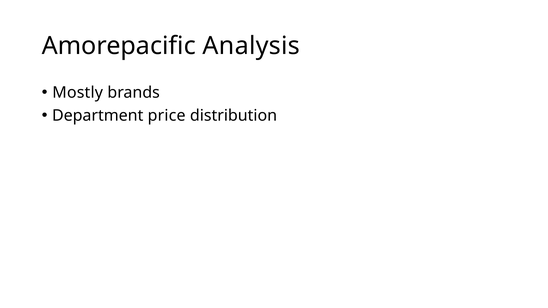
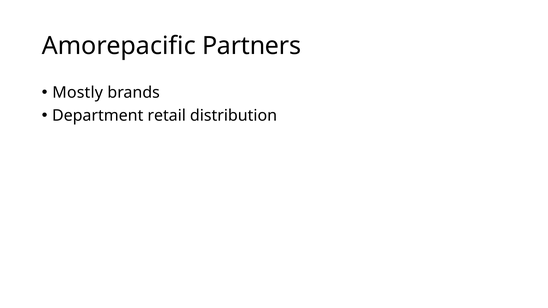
Analysis: Analysis -> Partners (252, 46)
price: price -> retail (167, 116)
